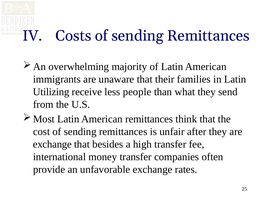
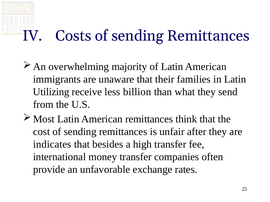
people: people -> billion (137, 92)
exchange: exchange -> indicates (52, 145)
